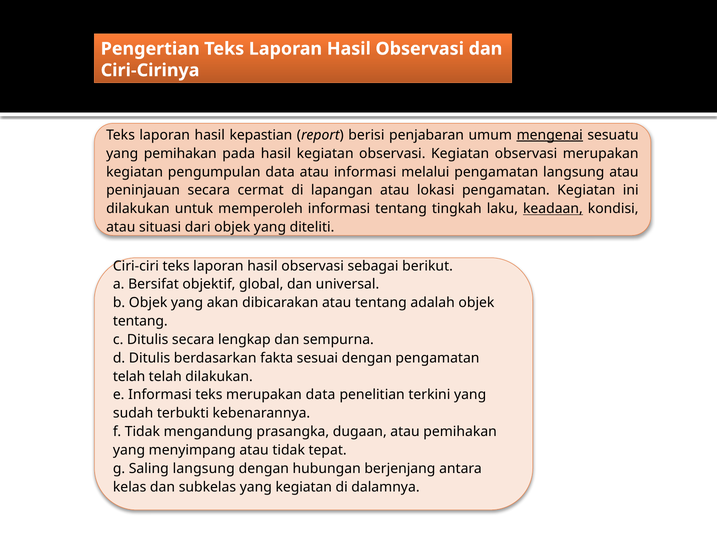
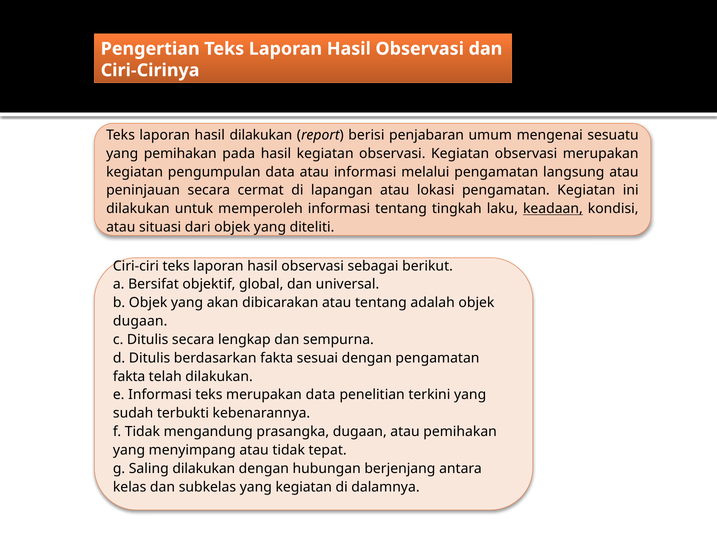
hasil kepastian: kepastian -> dilakukan (261, 135)
mengenai underline: present -> none (550, 135)
tentang: tentang -> dugaan (140, 321)
telah: telah -> fakta (129, 376)
Saling langsung: langsung -> dilakukan (204, 468)
